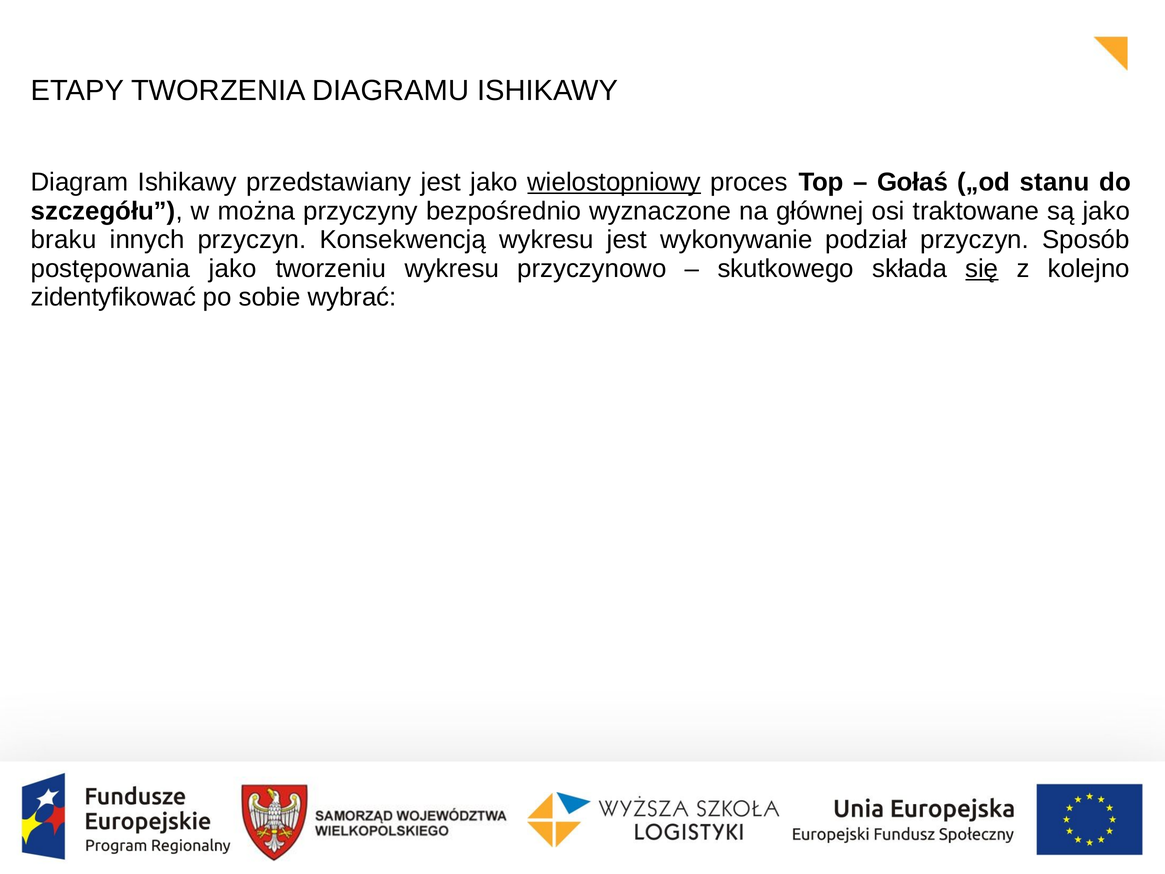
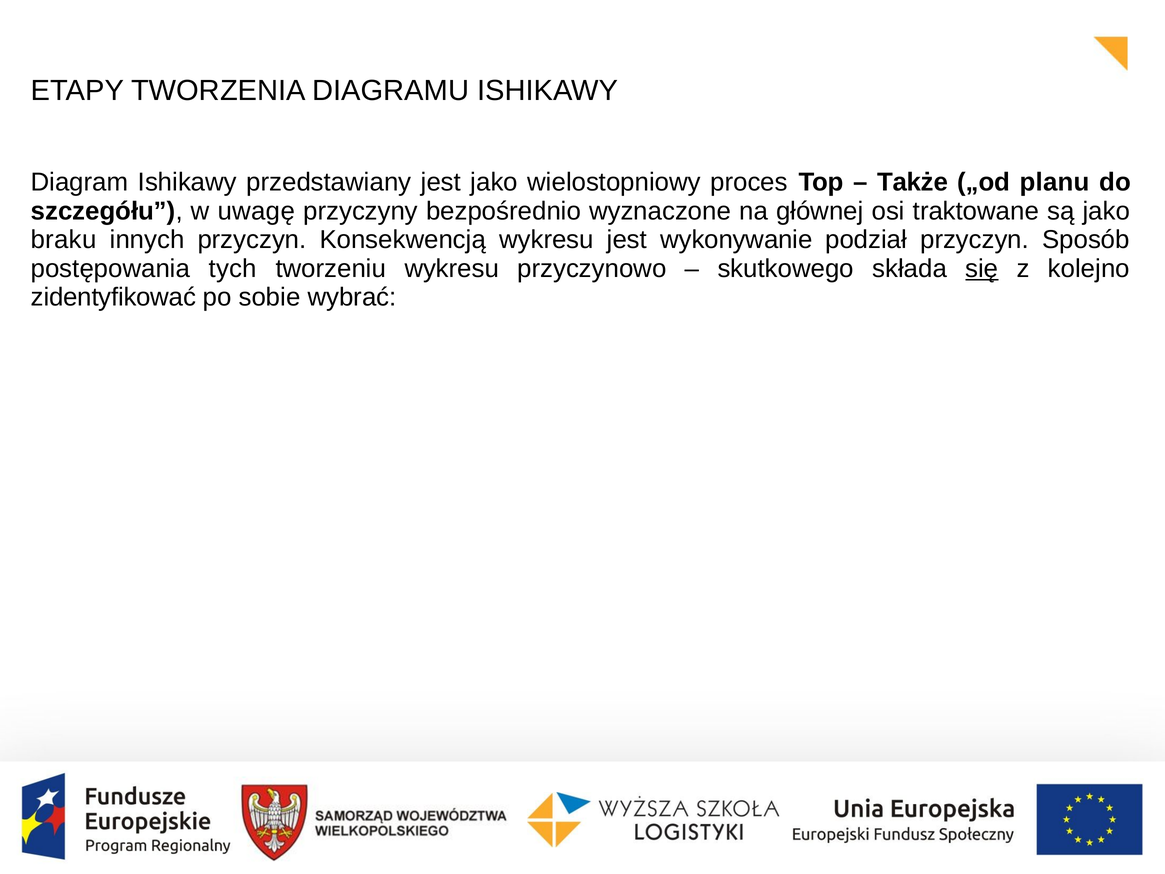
wielostopniowy underline: present -> none (614, 182)
Gołaś: Gołaś -> Także (913, 182)
stanu: stanu -> planu (1055, 182)
można: można -> uwagę (256, 211)
postępowania jako: jako -> tych (233, 268)
